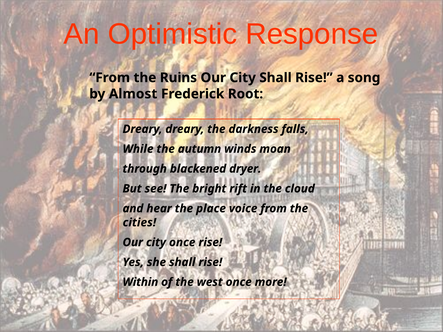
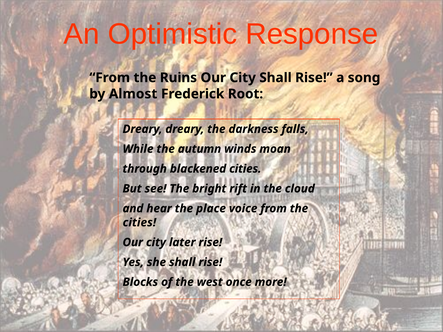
blackened dryer: dryer -> cities (245, 169)
city once: once -> later (182, 243)
Within: Within -> Blocks (140, 282)
